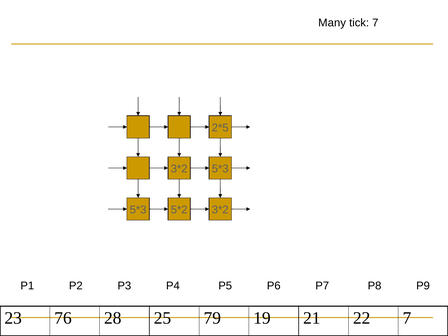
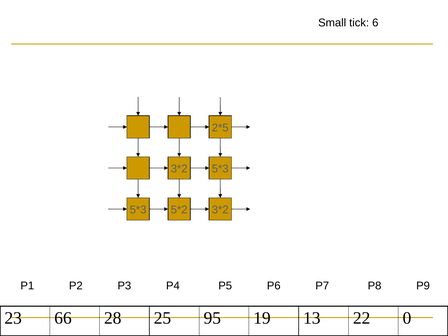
Many: Many -> Small (332, 23)
tick 7: 7 -> 6 (375, 23)
76: 76 -> 66 (63, 318)
79: 79 -> 95 (212, 318)
21: 21 -> 13 (312, 318)
22 7: 7 -> 0 (407, 318)
